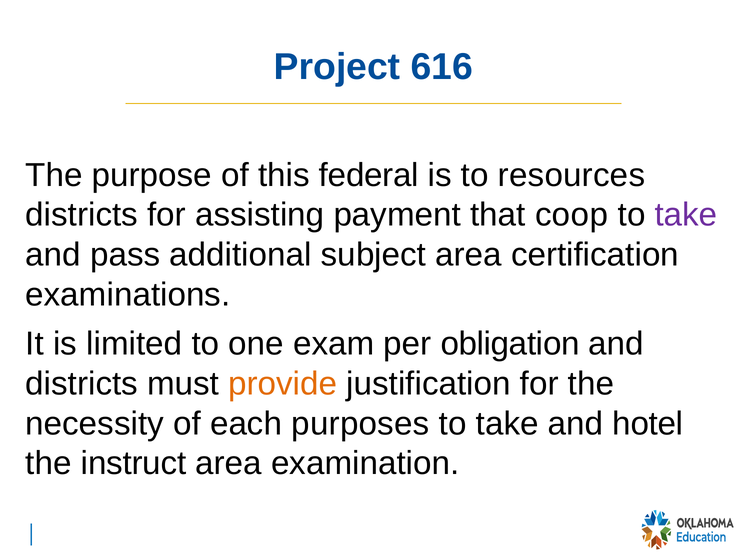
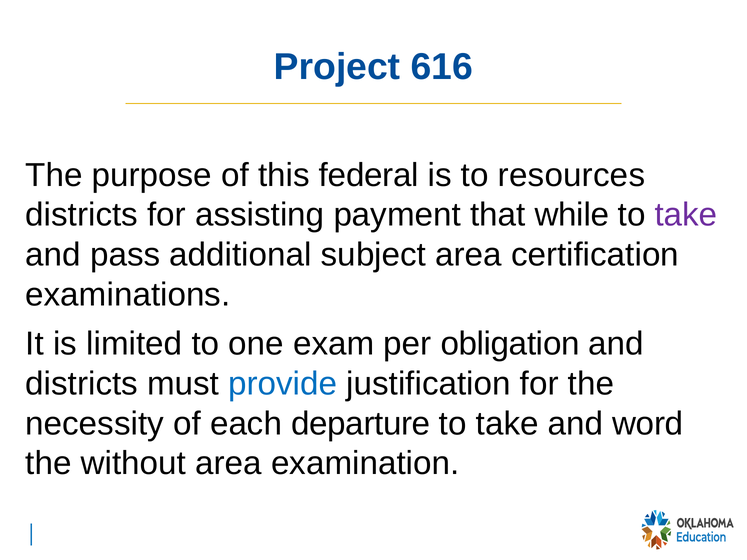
coop: coop -> while (572, 215)
provide colour: orange -> blue (283, 384)
purposes: purposes -> departure (361, 424)
hotel: hotel -> word (648, 424)
instruct: instruct -> without (133, 464)
